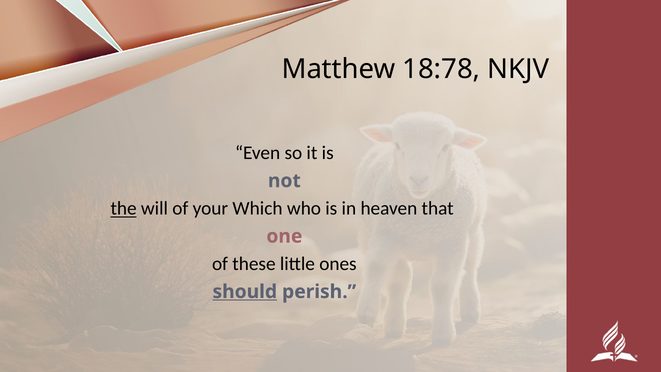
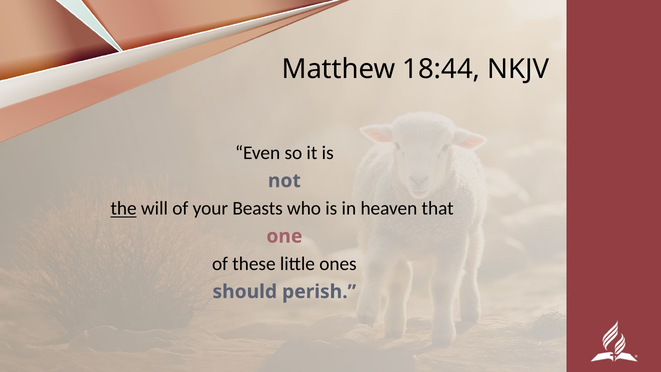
18:78: 18:78 -> 18:44 (441, 69)
Which: Which -> Beasts (258, 208)
should underline: present -> none (245, 292)
